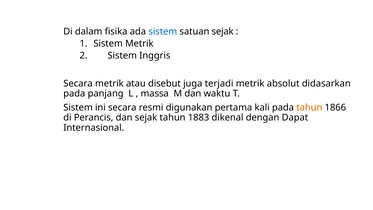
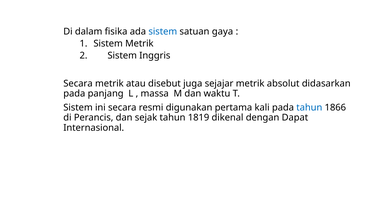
satuan sejak: sejak -> gaya (222, 32)
terjadi: terjadi -> sejajar (219, 83)
tahun colour: orange -> blue (309, 107)
1883: 1883 -> 1819 (199, 118)
